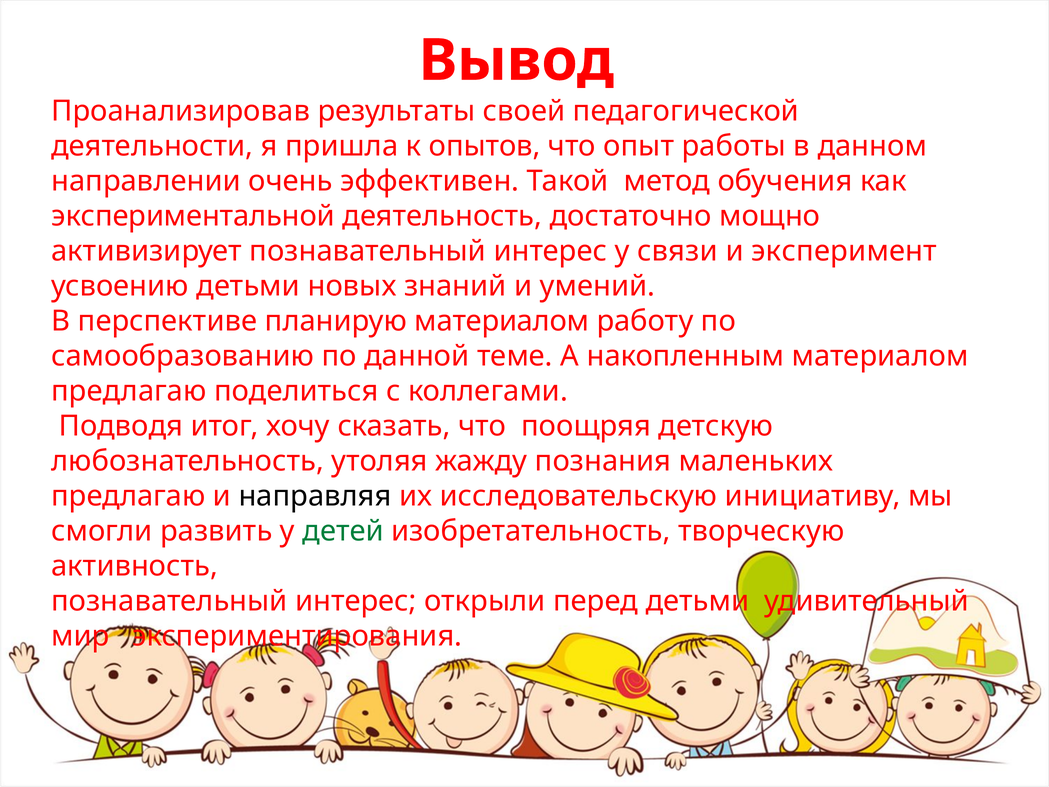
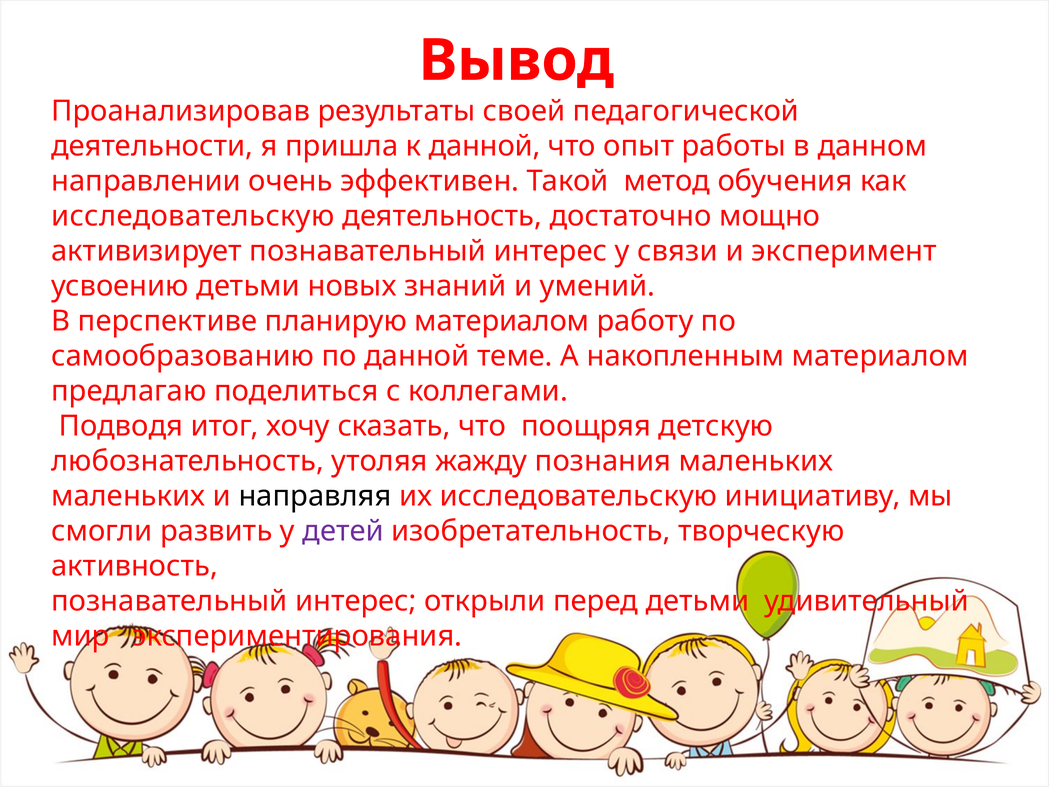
к опытов: опытов -> данной (485, 146)
экспериментальной: экспериментальной -> исследовательскую (193, 216)
предлагаю: предлагаю -> маленьких (128, 496)
детей colour: green -> purple (343, 531)
